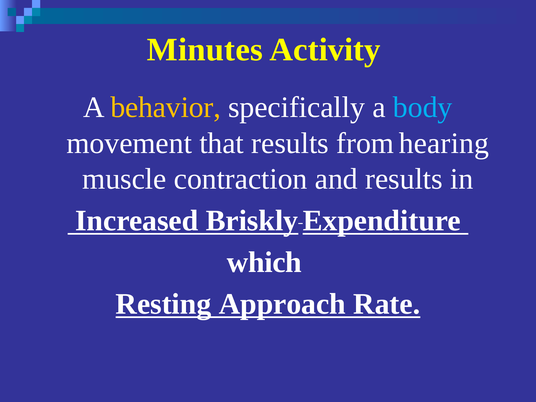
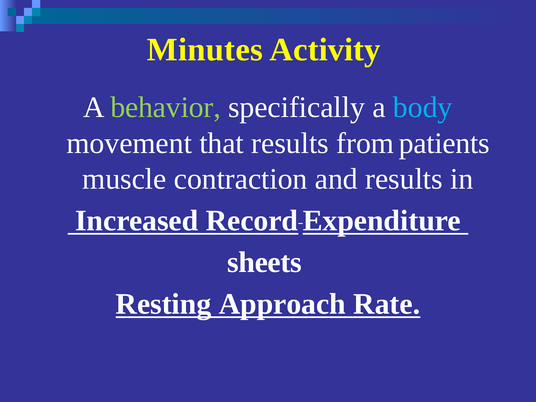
behavior colour: yellow -> light green (166, 108)
hearing: hearing -> patients (444, 143)
Briskly: Briskly -> Record (252, 221)
which: which -> sheets (264, 262)
